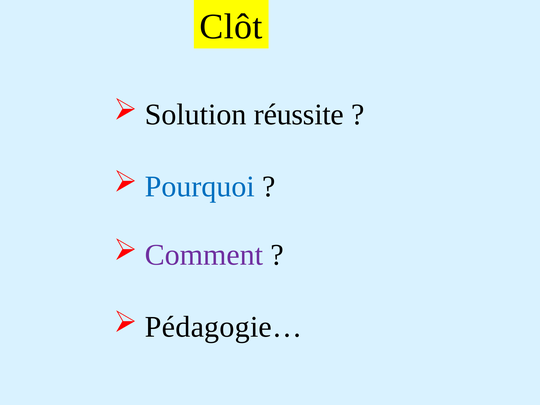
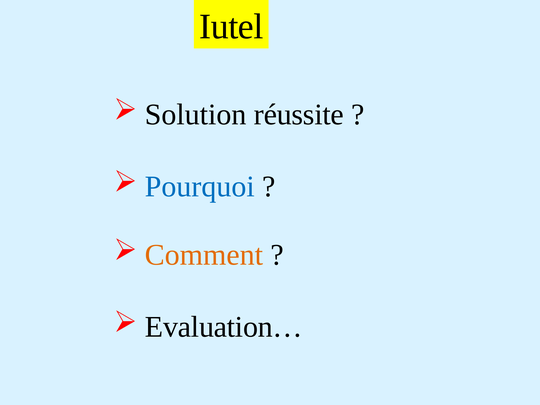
Clôt: Clôt -> Iutel (231, 27)
Comment colour: purple -> orange (204, 255)
Pédagogie…: Pédagogie… -> Evaluation… (224, 327)
